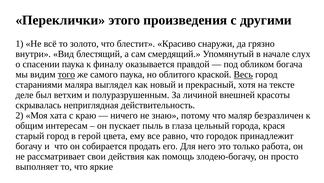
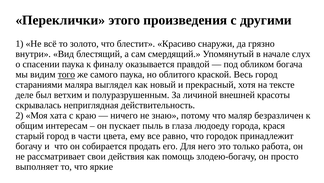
Весь underline: present -> none (243, 74)
цельный: цельный -> людоеду (212, 125)
герой: герой -> части (89, 136)
